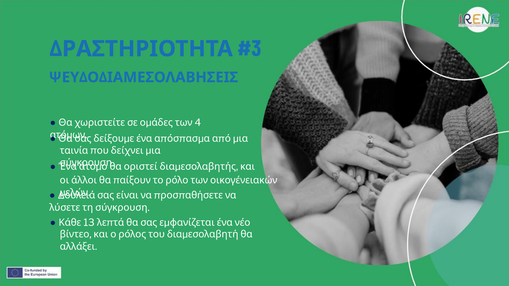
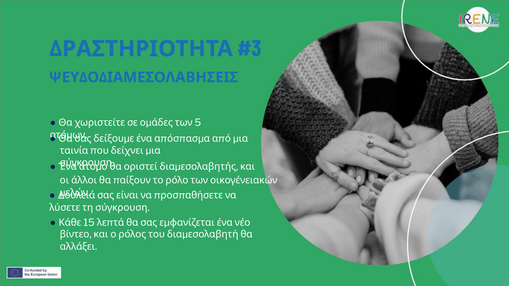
4: 4 -> 5 (198, 123)
13: 13 -> 15 (89, 223)
